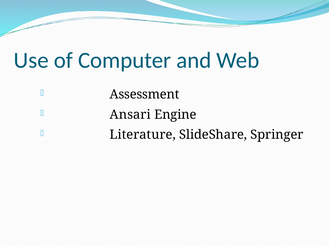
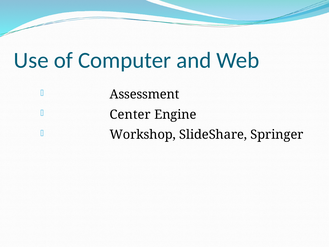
Ansari: Ansari -> Center (130, 114)
Literature: Literature -> Workshop (143, 135)
